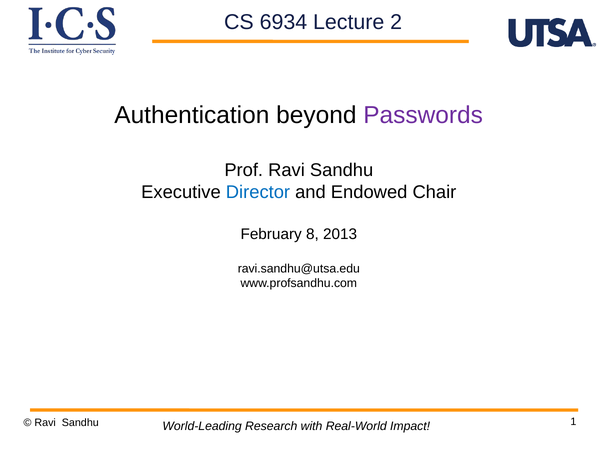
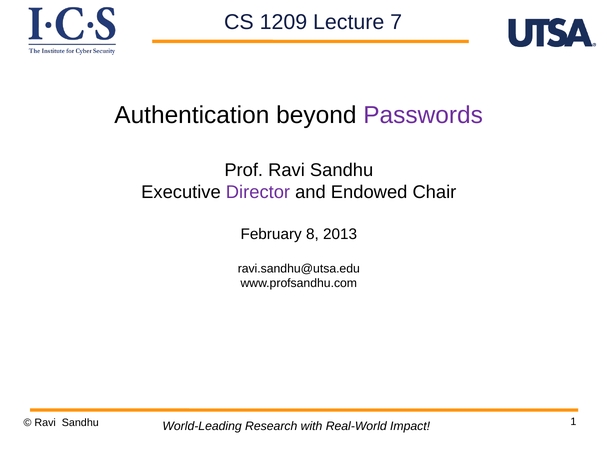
6934: 6934 -> 1209 (283, 22)
2: 2 -> 7 (396, 22)
Director colour: blue -> purple (258, 192)
